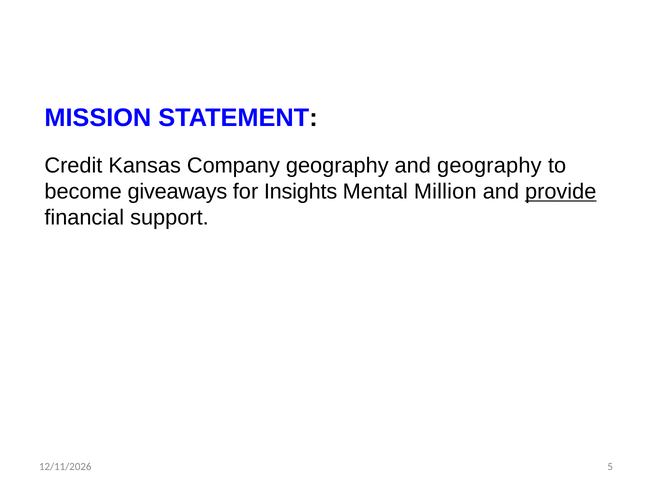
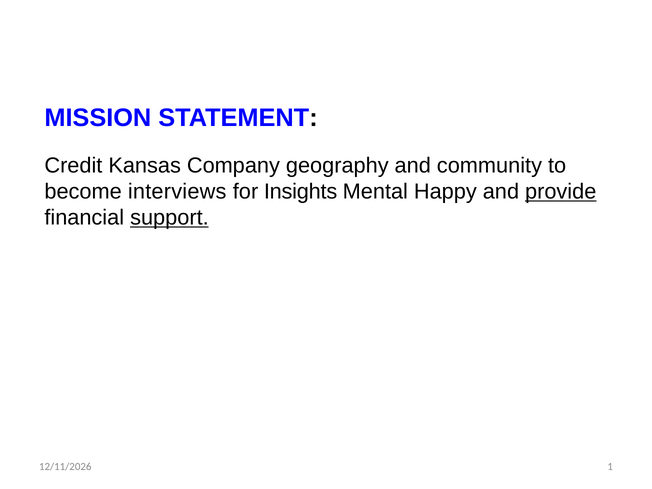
and geography: geography -> community (489, 166)
giveaways: giveaways -> interviews (177, 192)
Million: Million -> Happy (445, 192)
support underline: none -> present (169, 218)
5: 5 -> 1 (610, 467)
